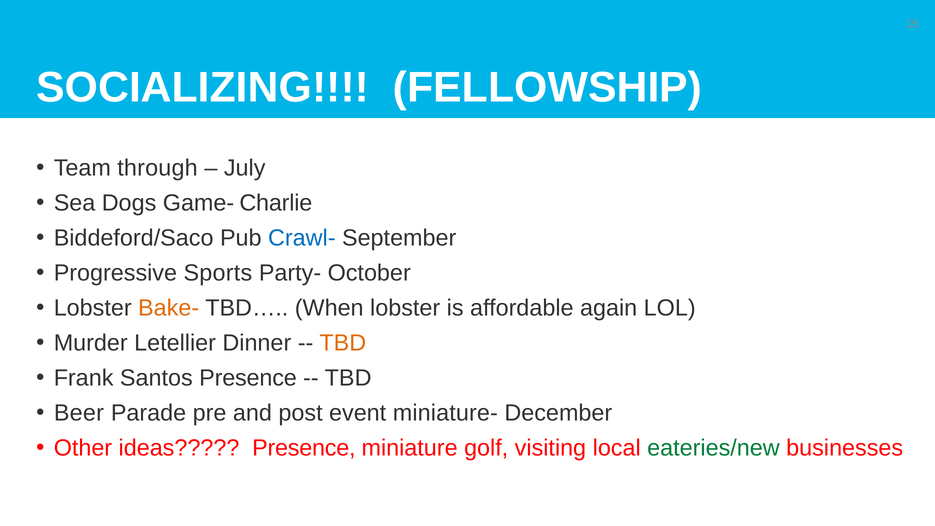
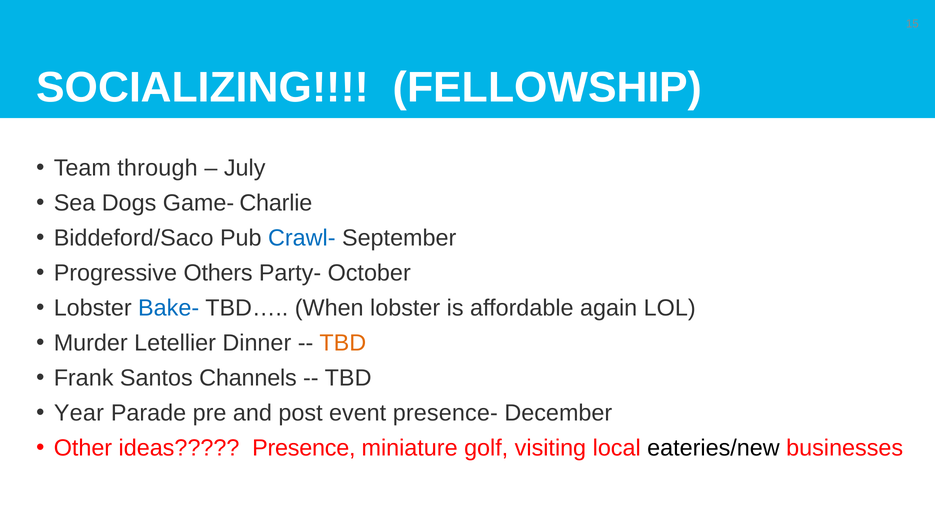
Sports: Sports -> Others (218, 273)
Bake- colour: orange -> blue (169, 308)
Santos Presence: Presence -> Channels (248, 378)
Beer: Beer -> Year (79, 413)
miniature-: miniature- -> presence- (445, 413)
eateries/new colour: green -> black (713, 448)
